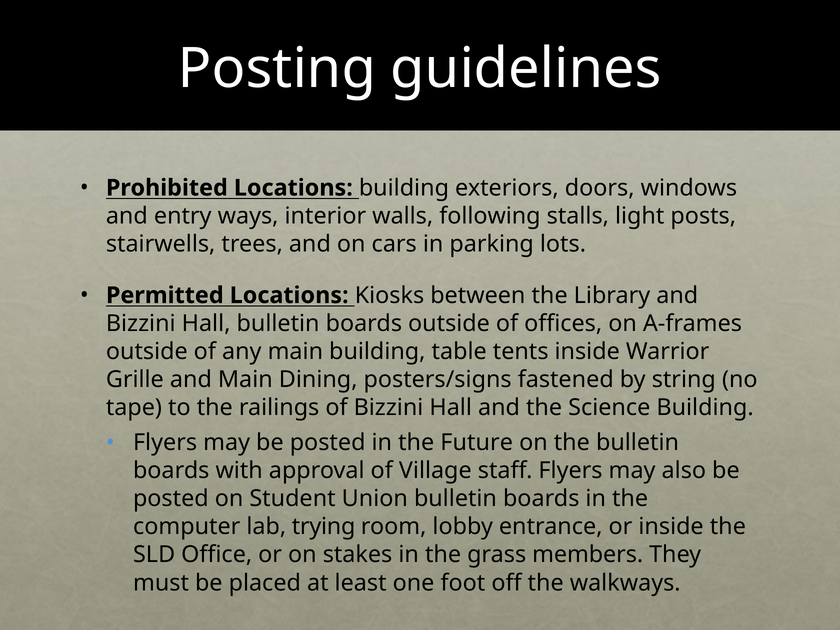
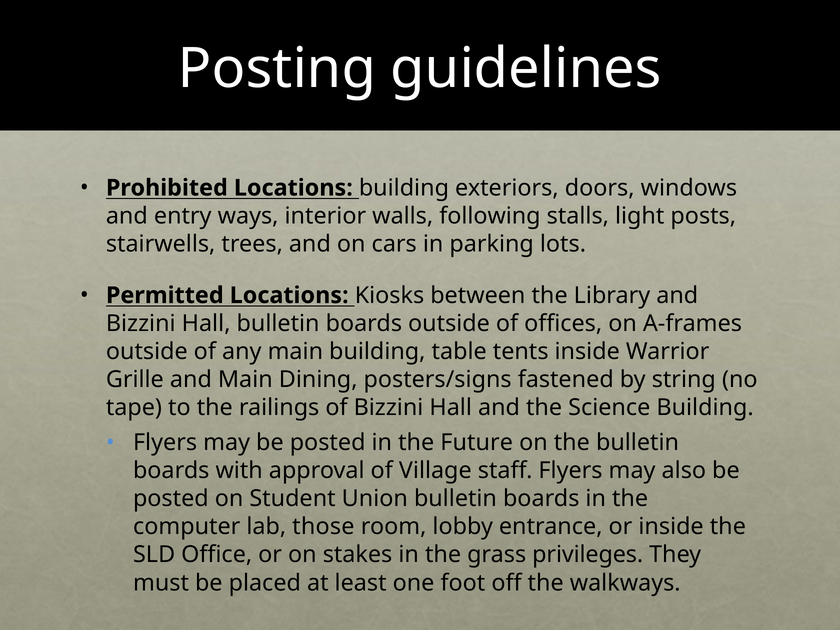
trying: trying -> those (323, 527)
members: members -> privileges (588, 555)
